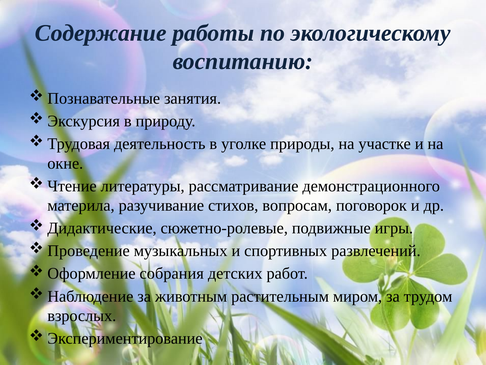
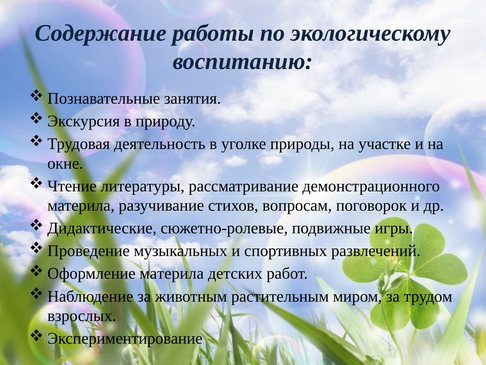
собрания: собрания -> материла (172, 273)
